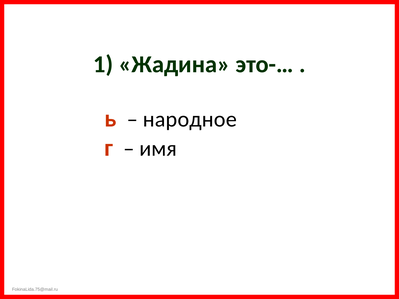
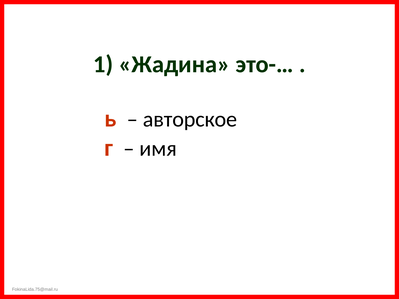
народное: народное -> авторское (190, 119)
